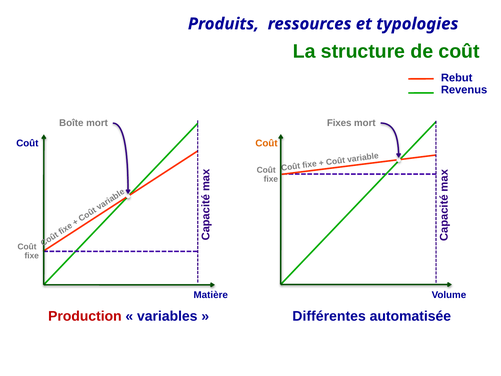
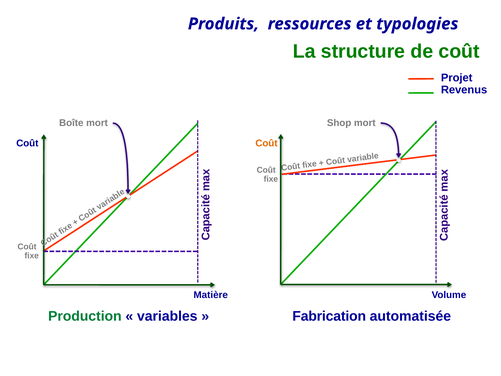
Rebut: Rebut -> Projet (457, 78)
Fixes: Fixes -> Shop (339, 123)
Production colour: red -> green (85, 316)
Différentes: Différentes -> Fabrication (329, 316)
